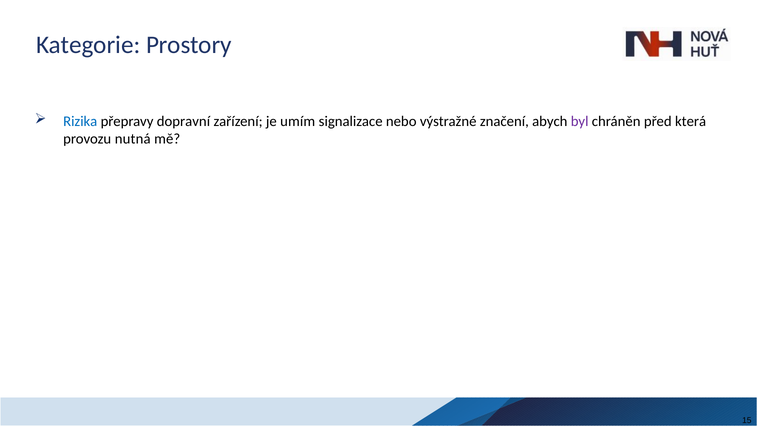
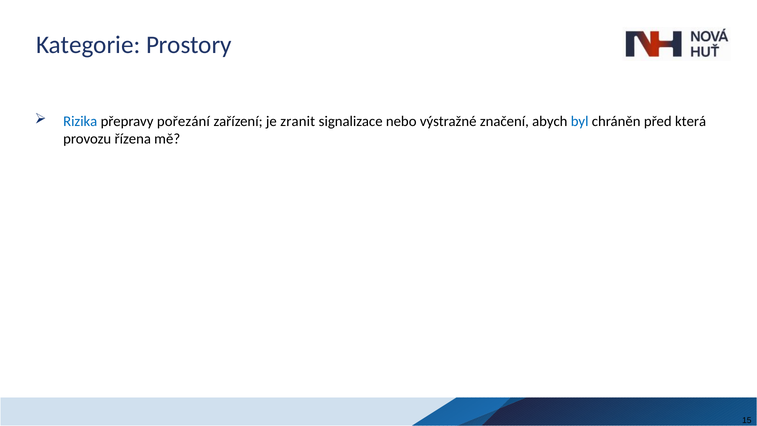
dopravní: dopravní -> pořezání (183, 121)
umím: umím -> zranit (298, 121)
byl colour: purple -> blue (580, 121)
nutná: nutná -> řízena (133, 139)
